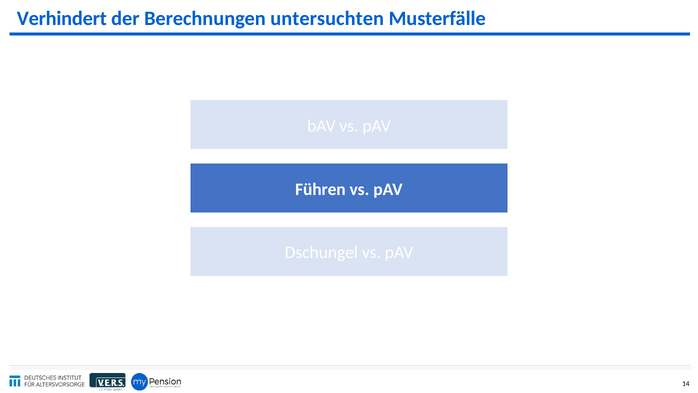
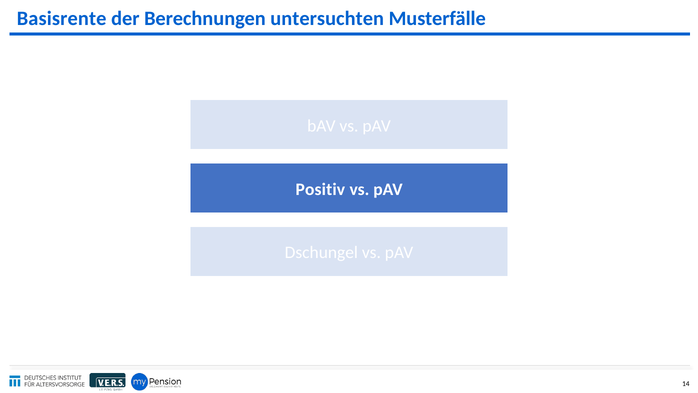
Verhindert: Verhindert -> Basisrente (62, 18)
Führen: Führen -> Positiv (320, 189)
